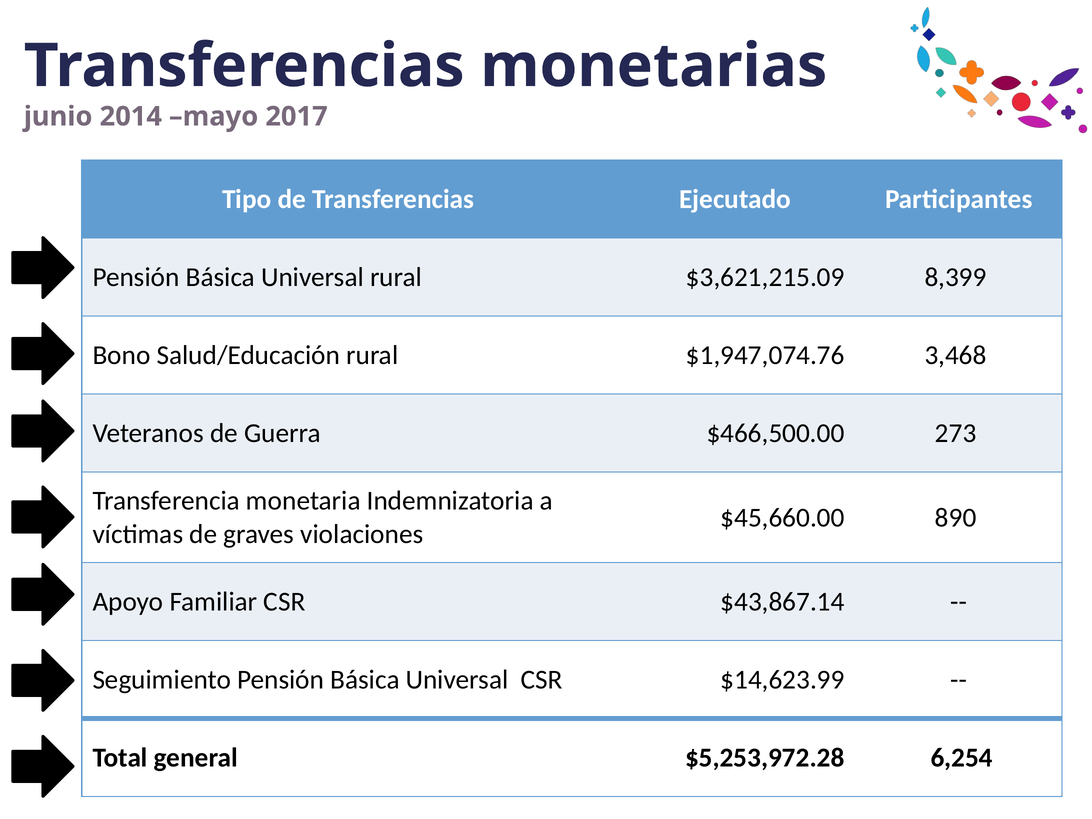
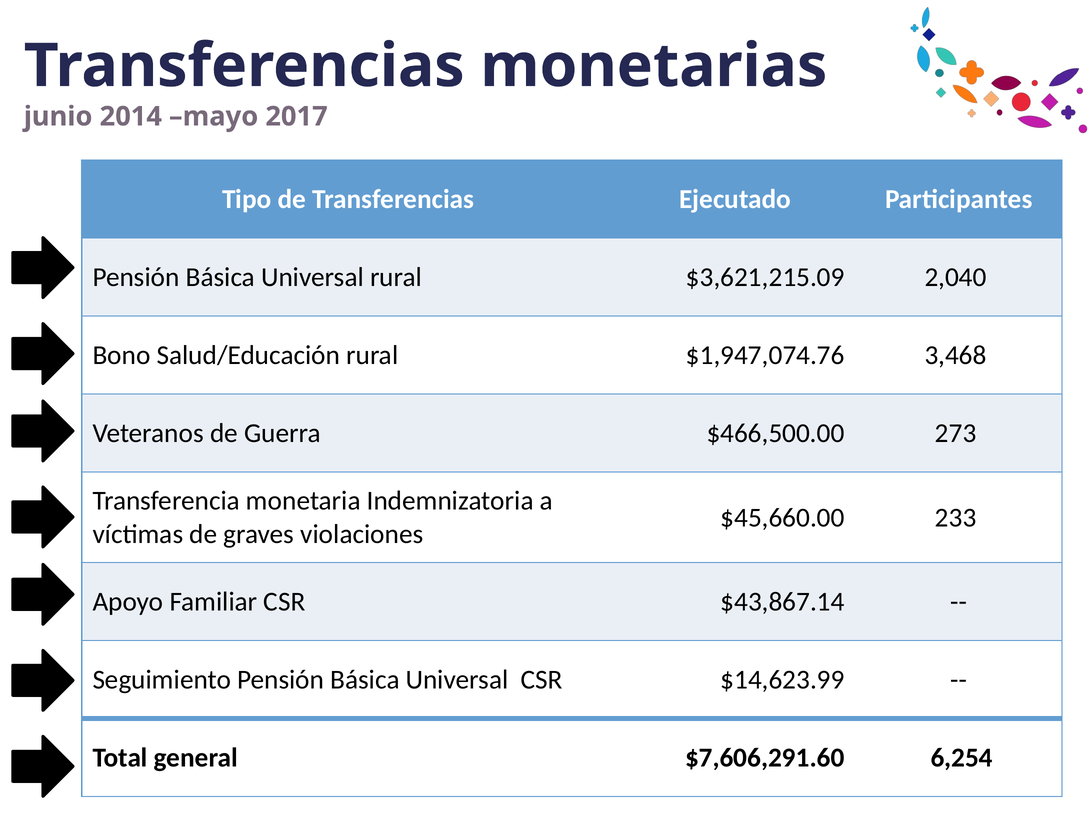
8,399: 8,399 -> 2,040 (956, 277)
890: 890 -> 233 (956, 518)
$5,253,972.28: $5,253,972.28 -> $7,606,291.60 (765, 758)
